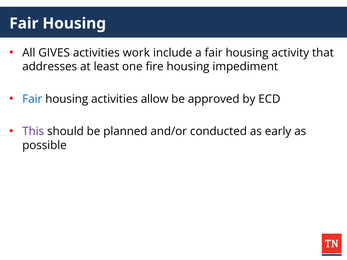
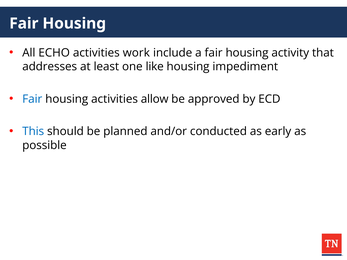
GIVES: GIVES -> ECHO (54, 53)
fire: fire -> like (155, 67)
This colour: purple -> blue (33, 131)
